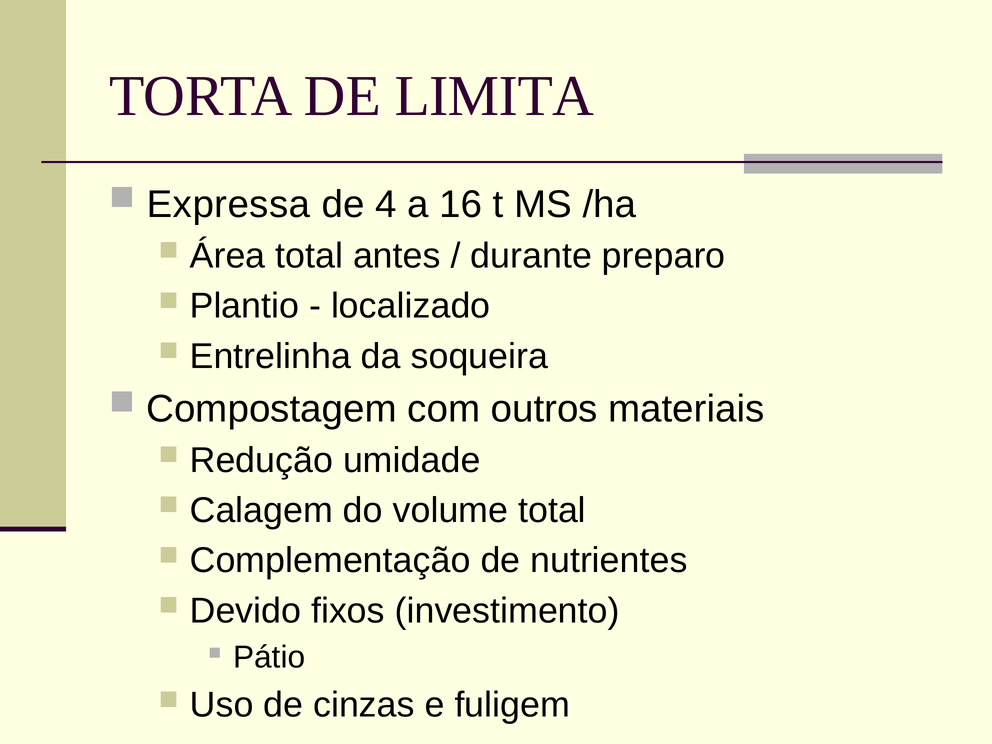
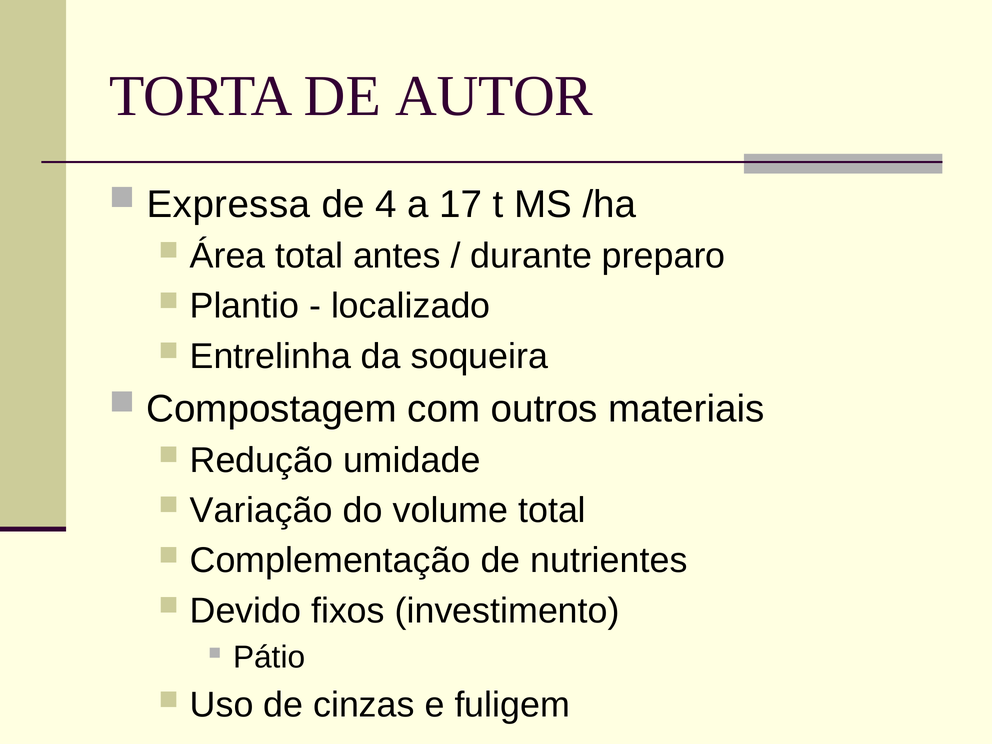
LIMITA: LIMITA -> AUTOR (494, 96)
16: 16 -> 17 (461, 204)
Calagem: Calagem -> Variação (261, 511)
